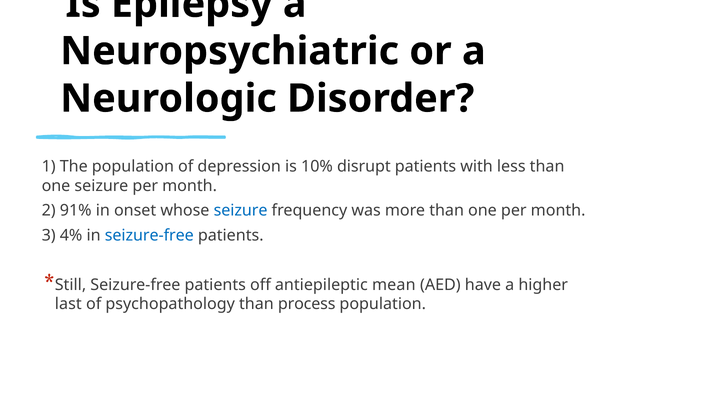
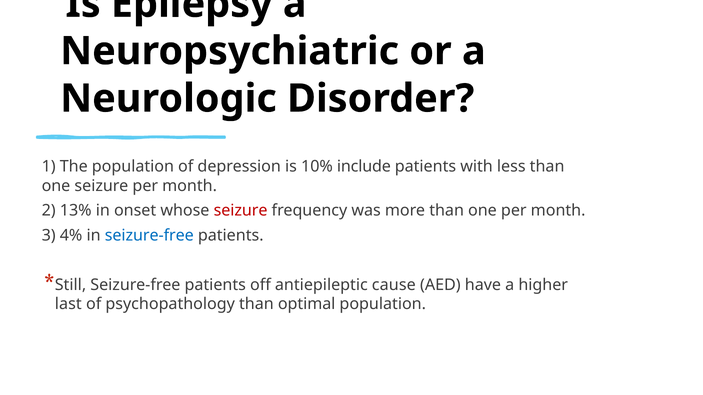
disrupt: disrupt -> include (364, 167)
91%: 91% -> 13% (76, 211)
seizure colour: blue -> red (241, 211)
mean: mean -> cause (394, 285)
process: process -> optimal (307, 304)
